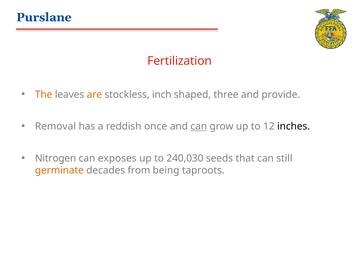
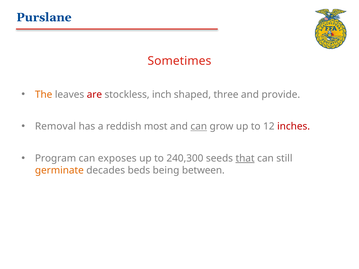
Fertilization: Fertilization -> Sometimes (179, 61)
are colour: orange -> red (94, 95)
once: once -> most (156, 127)
inches colour: black -> red (294, 127)
Nitrogen: Nitrogen -> Program (56, 158)
240,030: 240,030 -> 240,300 (185, 158)
that underline: none -> present (245, 158)
from: from -> beds (139, 170)
taproots: taproots -> between (203, 170)
